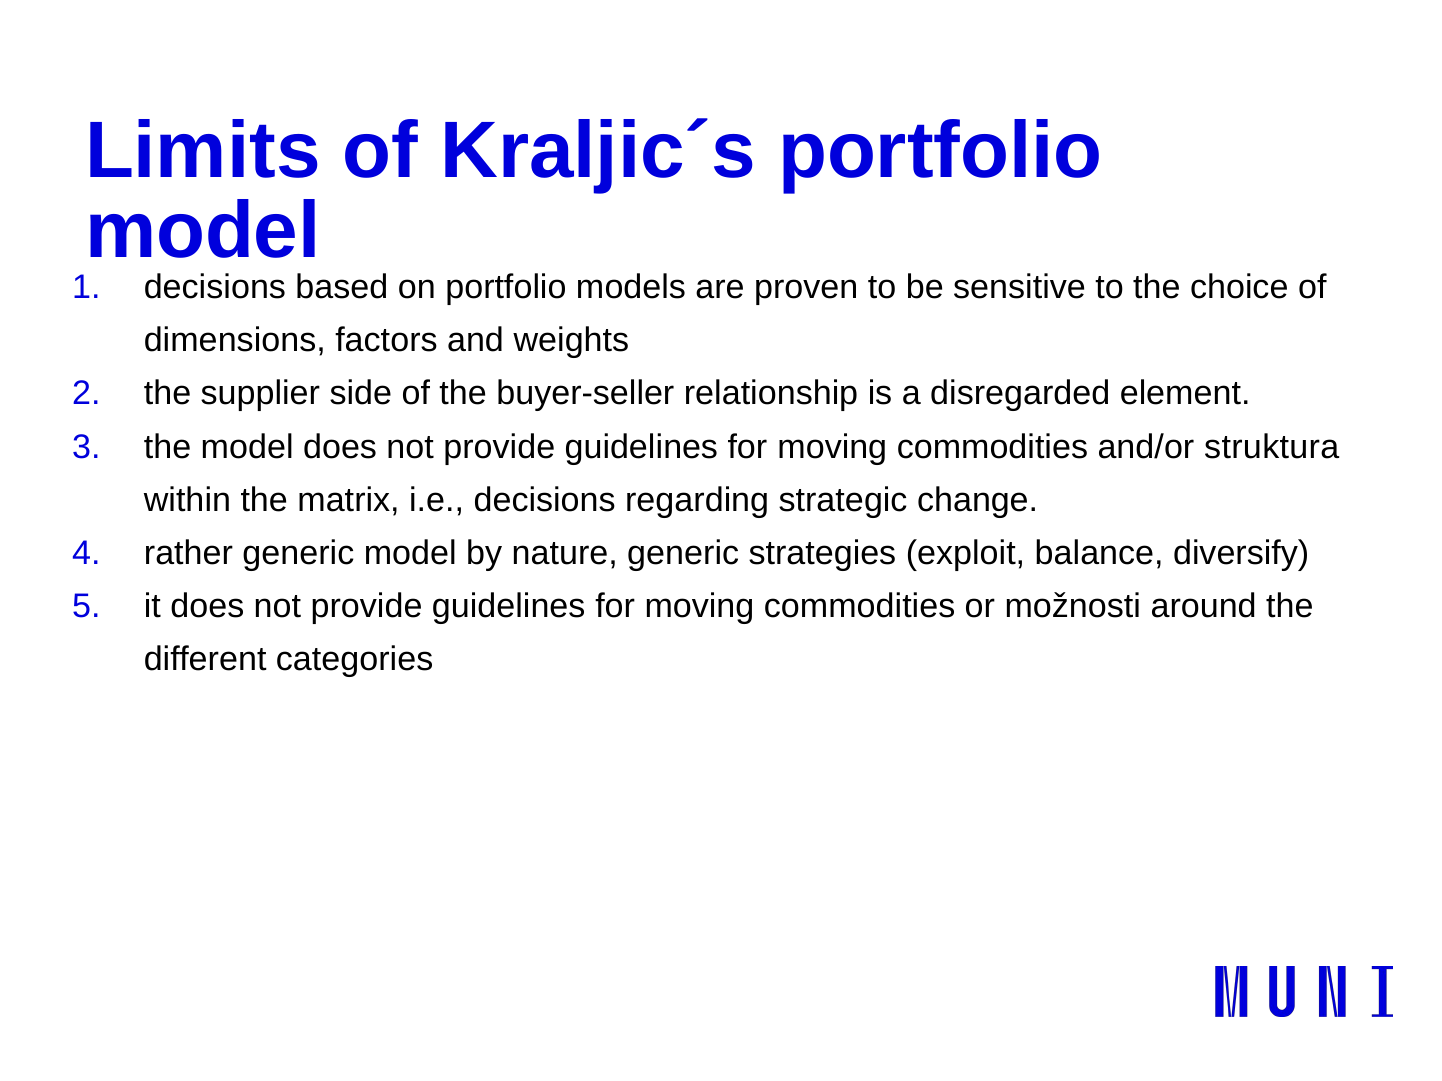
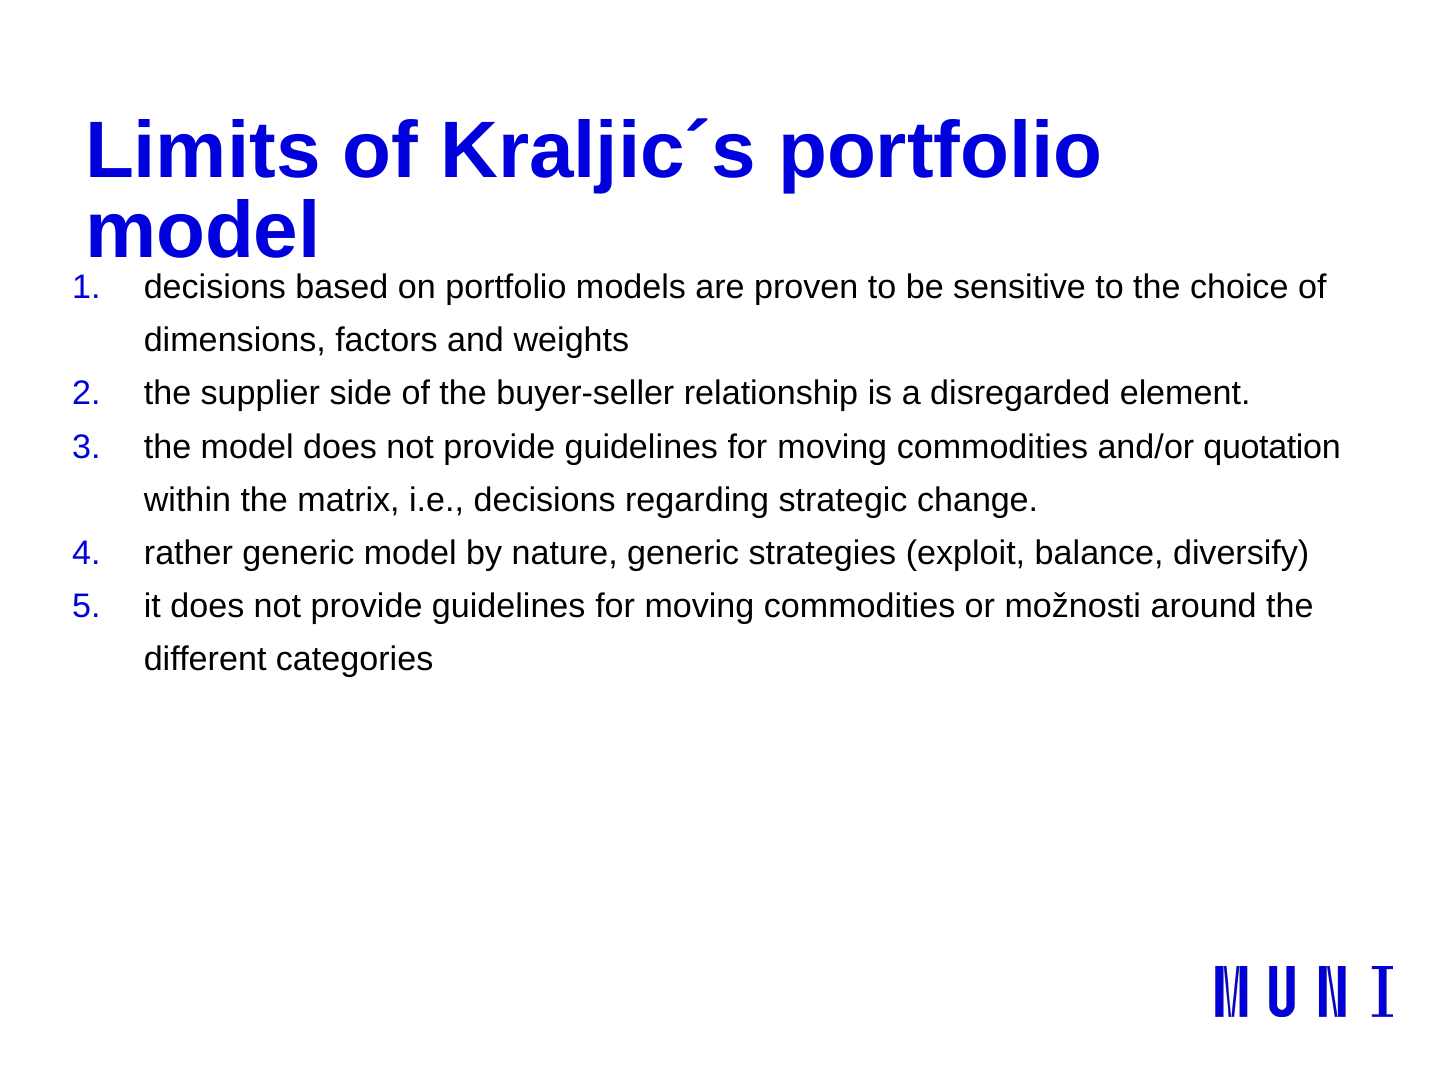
struktura: struktura -> quotation (1272, 447)
